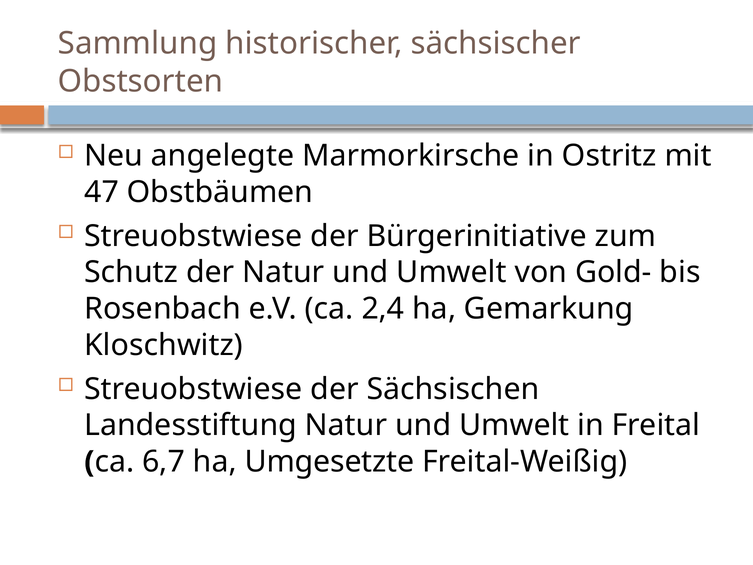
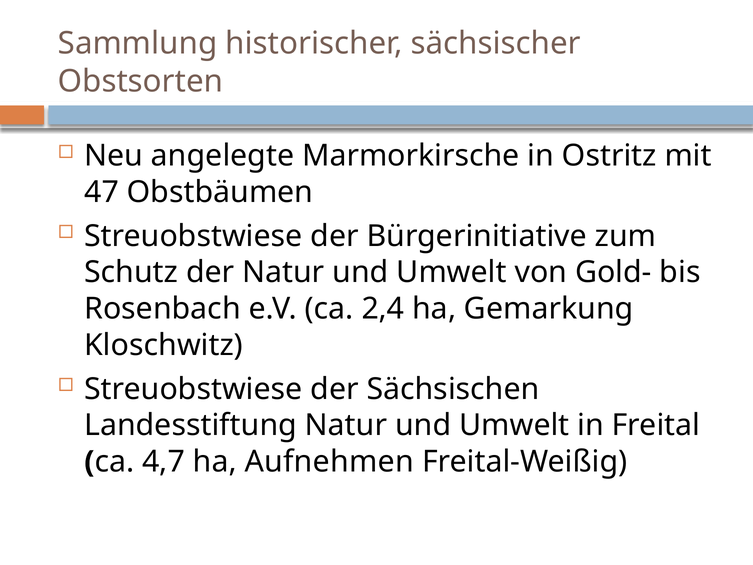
6,7: 6,7 -> 4,7 (163, 462)
Umgesetzte: Umgesetzte -> Aufnehmen (329, 462)
